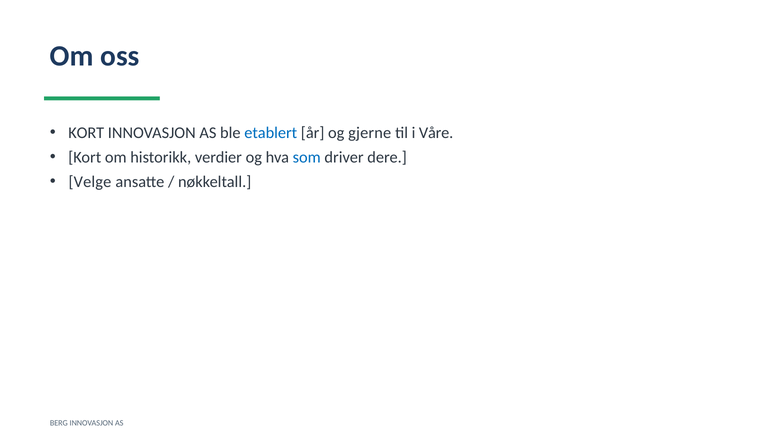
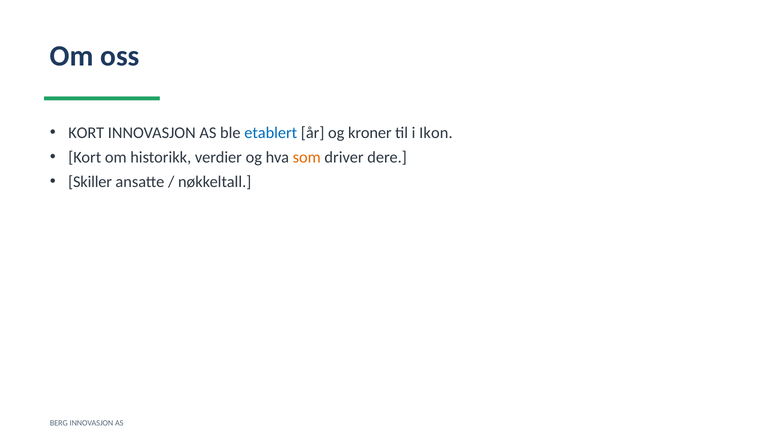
gjerne: gjerne -> kroner (370, 133)
Våre: Våre -> Ikon (436, 133)
som colour: blue -> orange (307, 157)
Velge: Velge -> Skiller (90, 182)
